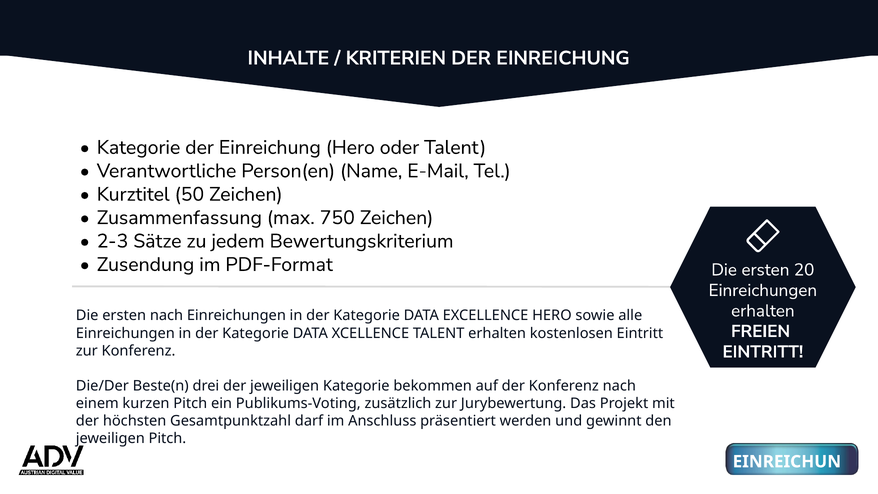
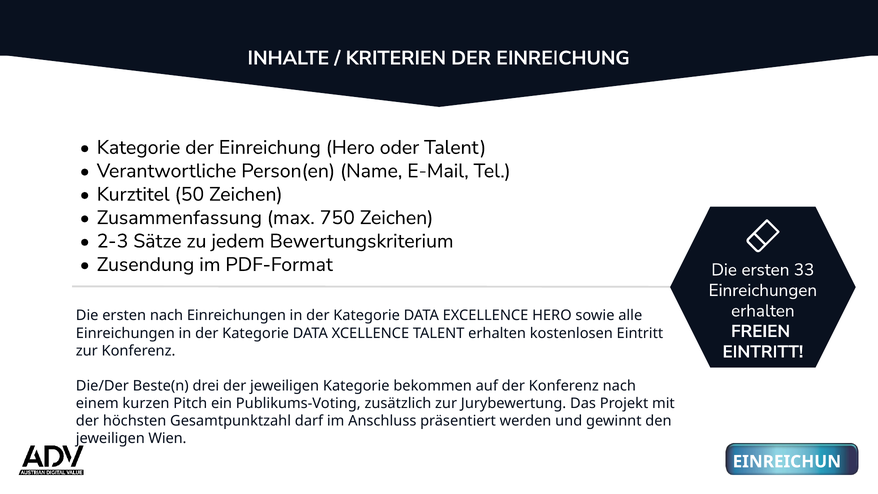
20: 20 -> 33 (804, 270)
jeweiligen Pitch: Pitch -> Wien (167, 438)
